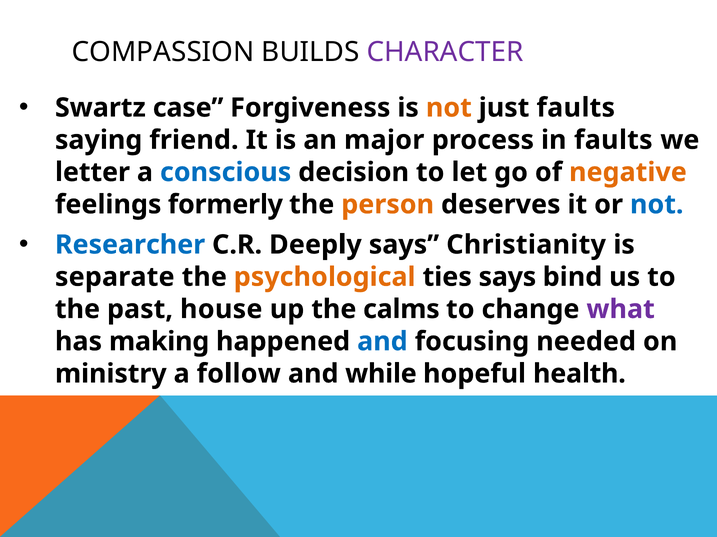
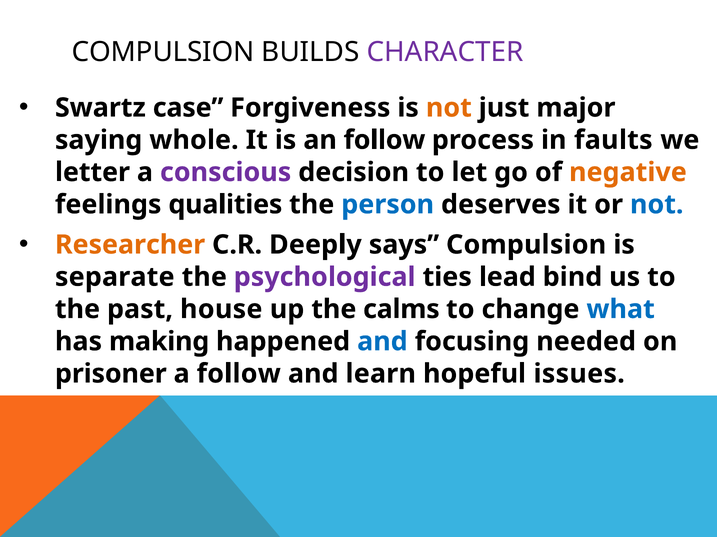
COMPASSION: COMPASSION -> COMPULSION (163, 52)
just faults: faults -> major (576, 108)
friend: friend -> whole (194, 140)
an major: major -> follow (384, 140)
conscious colour: blue -> purple (226, 172)
formerly: formerly -> qualities (225, 205)
person colour: orange -> blue (388, 205)
Researcher colour: blue -> orange (130, 245)
says Christianity: Christianity -> Compulsion (526, 245)
psychological colour: orange -> purple (325, 277)
ties says: says -> lead (507, 277)
what colour: purple -> blue (621, 310)
ministry: ministry -> prisoner (111, 374)
while: while -> learn (381, 374)
health: health -> issues (579, 374)
